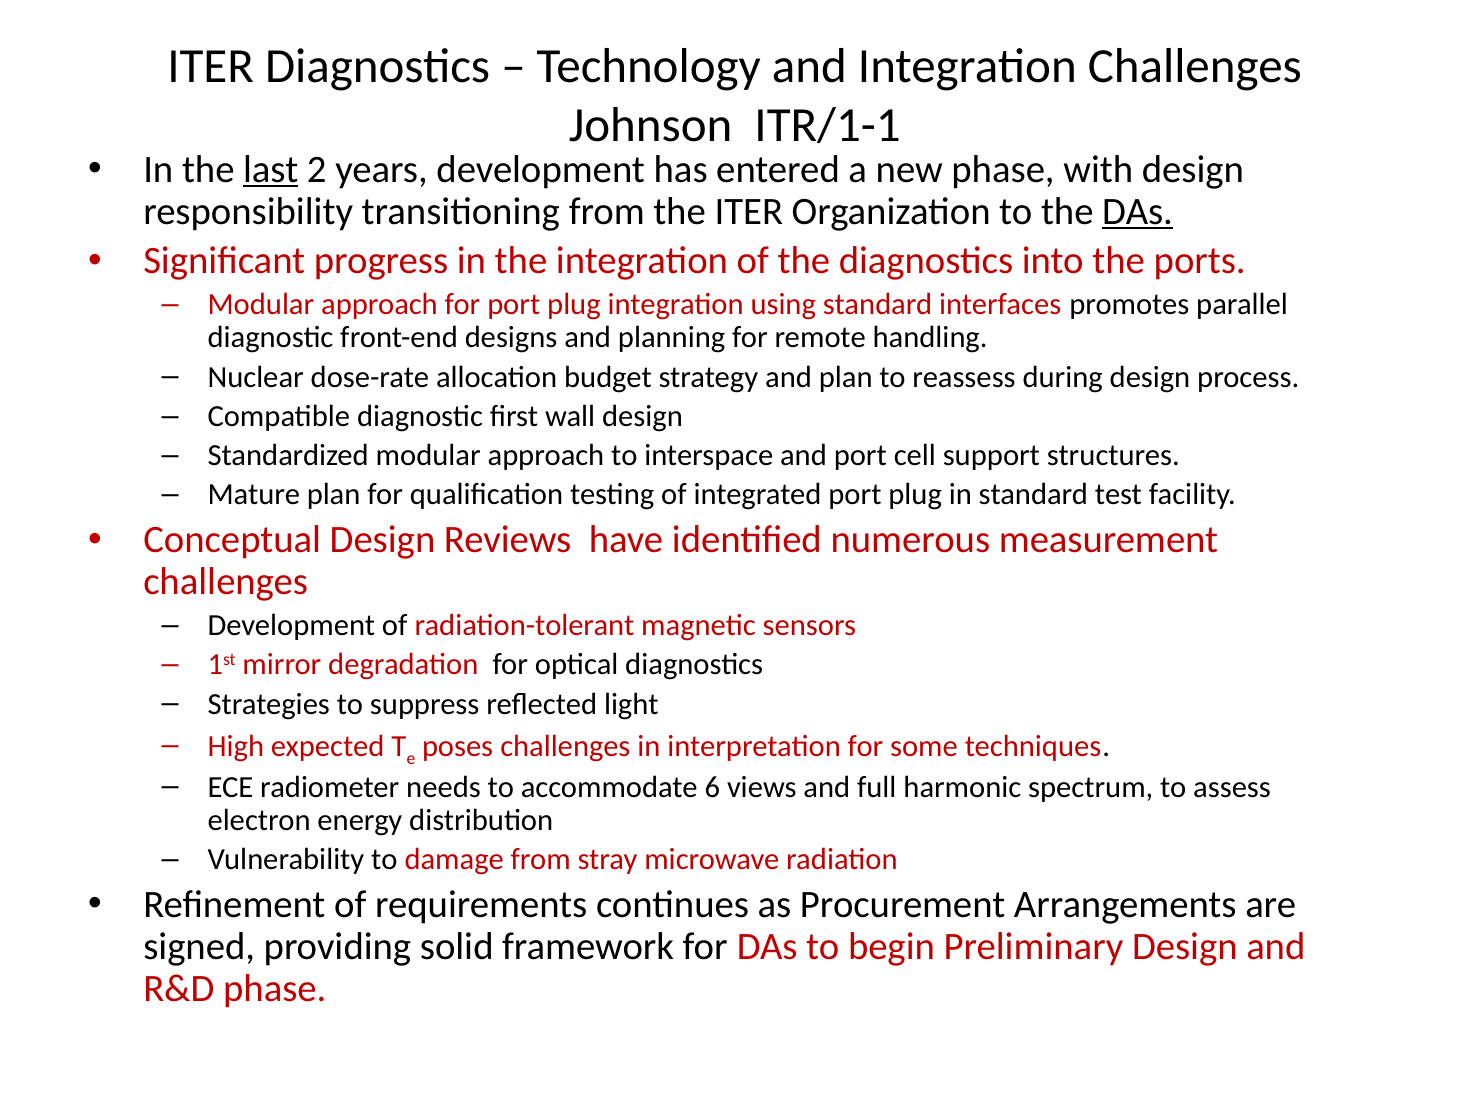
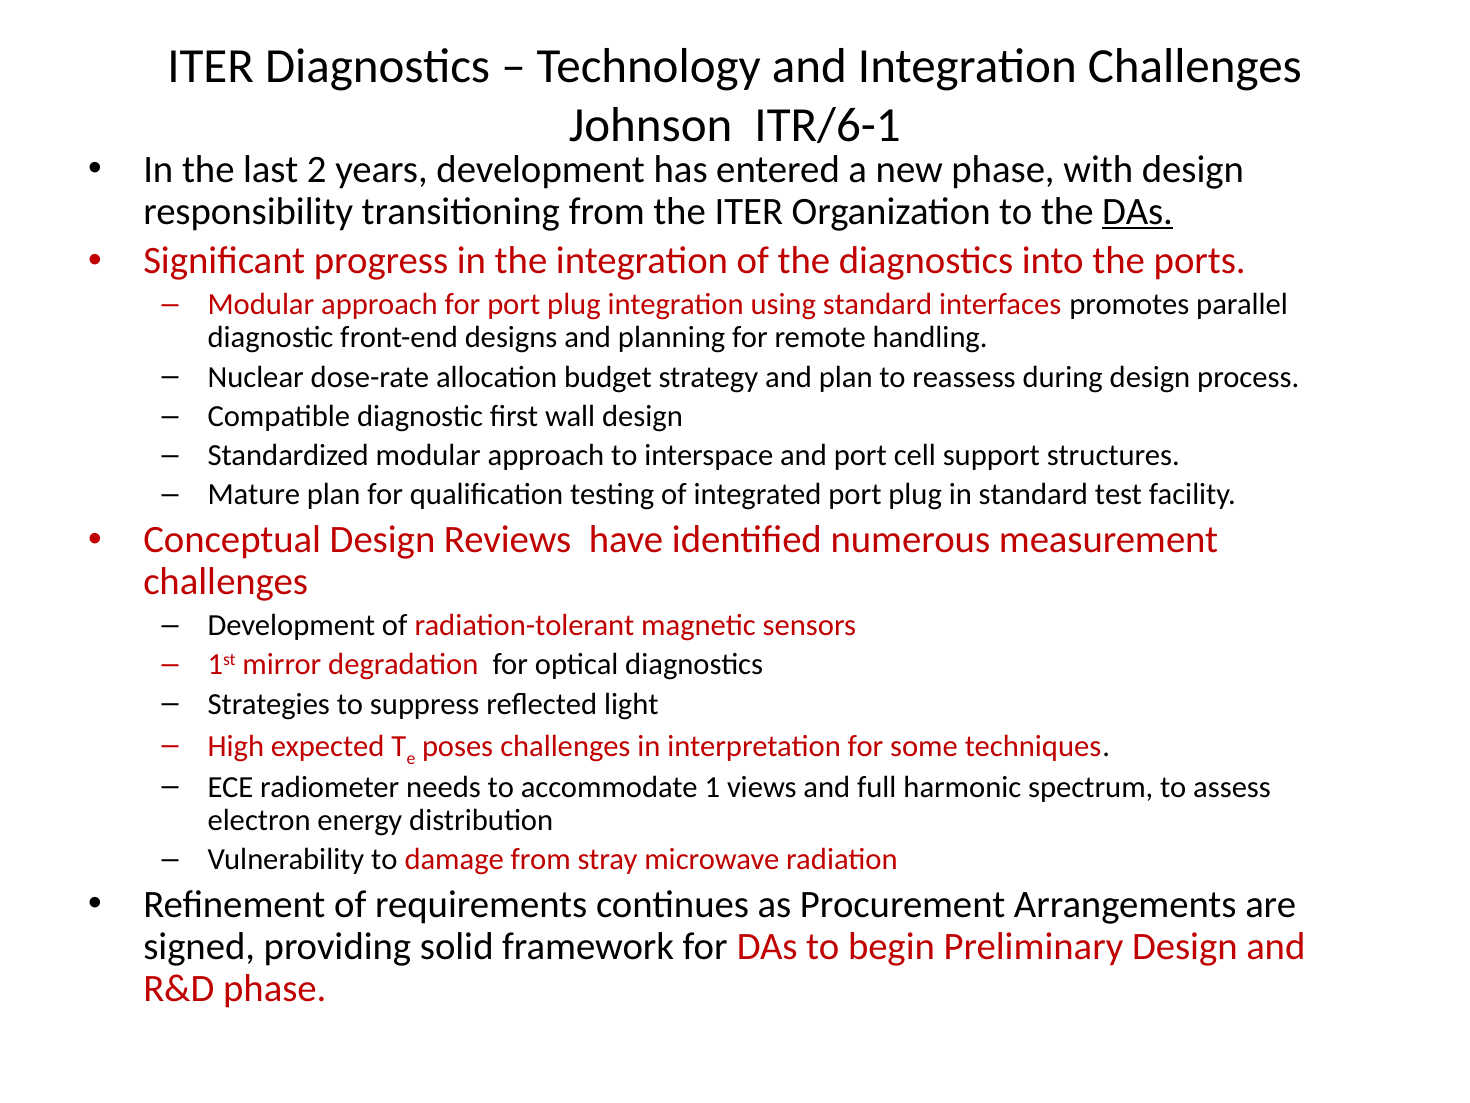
ITR/1-1: ITR/1-1 -> ITR/6-1 (828, 126)
last underline: present -> none (271, 169)
6: 6 -> 1 (712, 787)
